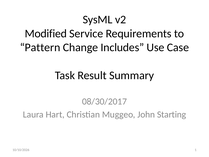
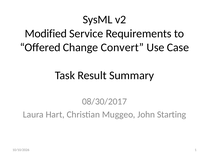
Pattern: Pattern -> Offered (40, 47)
Includes: Includes -> Convert (122, 47)
